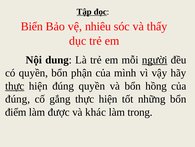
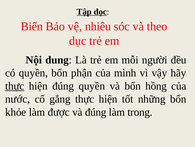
thấy: thấy -> theo (157, 26)
người underline: present -> none (155, 60)
đúng: đúng -> nước (18, 99)
điểm: điểm -> khỏe (16, 112)
và khác: khác -> đúng (96, 112)
